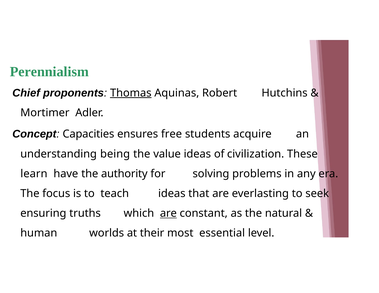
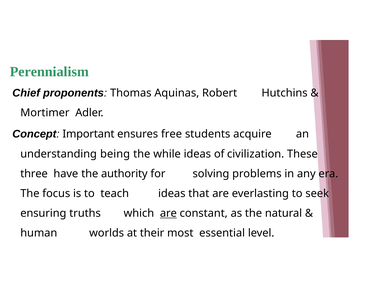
Thomas underline: present -> none (131, 93)
Capacities: Capacities -> Important (88, 134)
value: value -> while (167, 154)
learn: learn -> three (34, 174)
